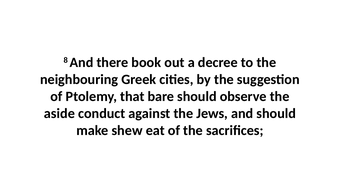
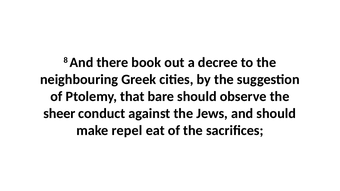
aside: aside -> sheer (59, 114)
shew: shew -> repel (127, 131)
